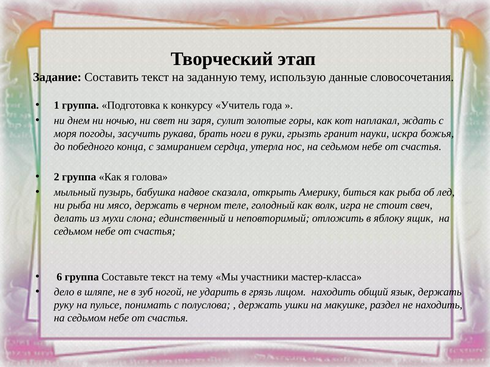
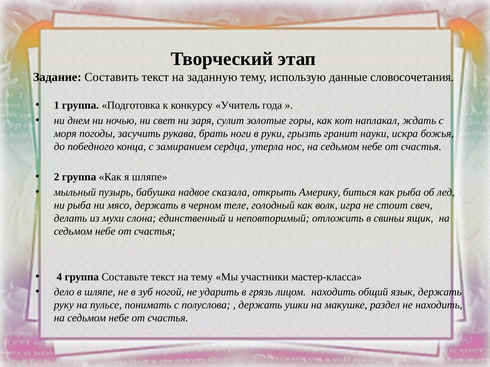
я голова: голова -> шляпе (150, 177)
яблоку: яблоку -> свиньи (389, 218)
6: 6 -> 4 (59, 277)
